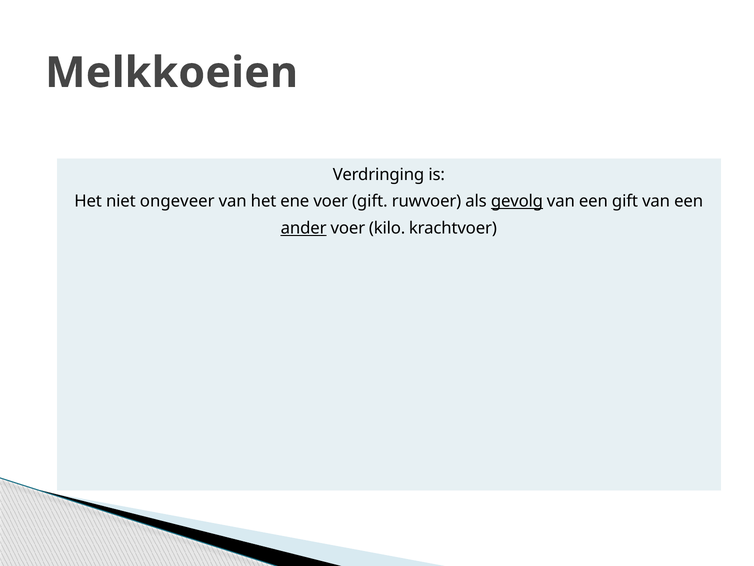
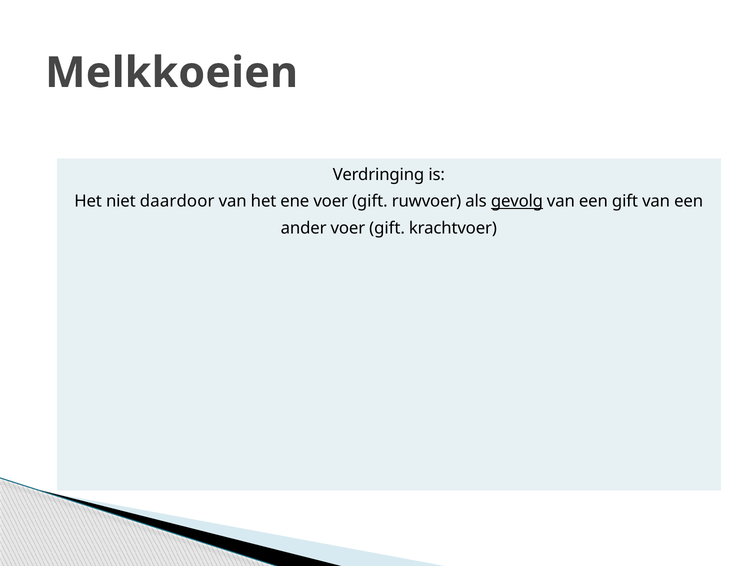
ongeveer: ongeveer -> daardoor (177, 201)
ander underline: present -> none (304, 228)
kilo: kilo -> gift (387, 228)
